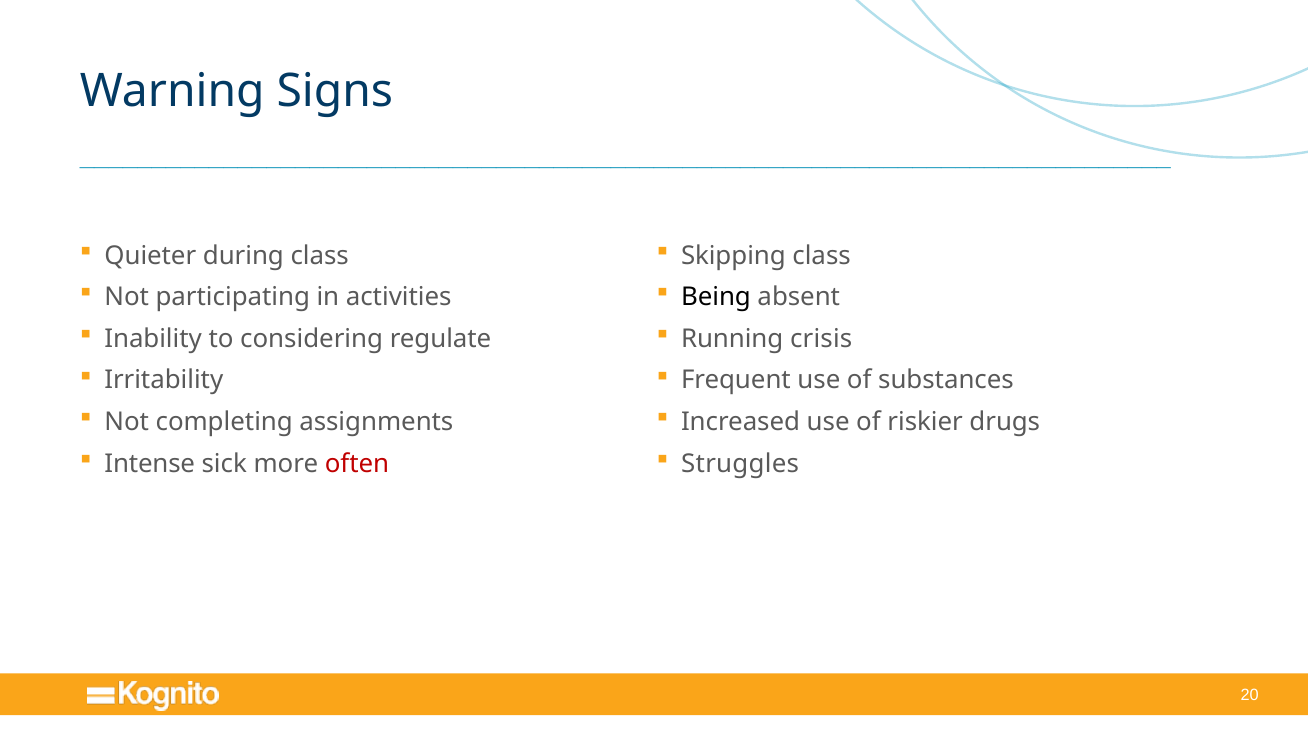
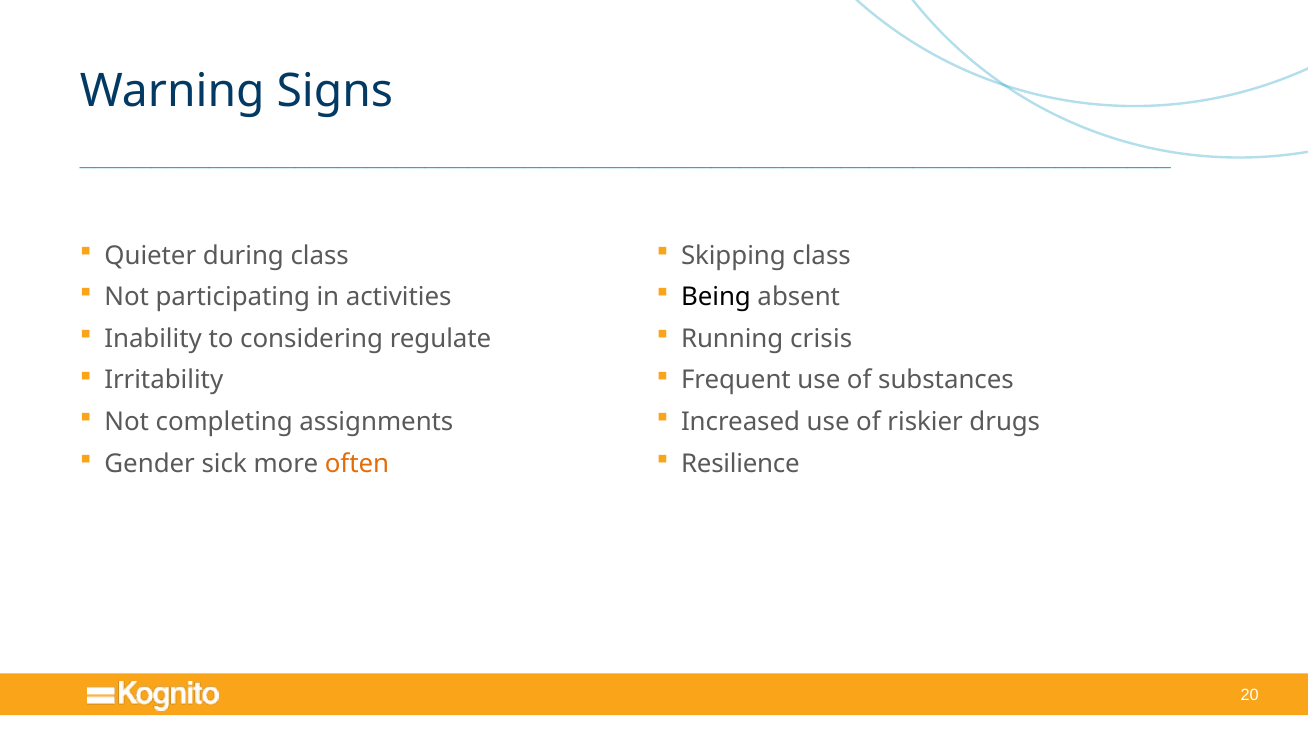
Intense: Intense -> Gender (150, 463)
often colour: red -> orange (357, 463)
Struggles: Struggles -> Resilience (740, 463)
